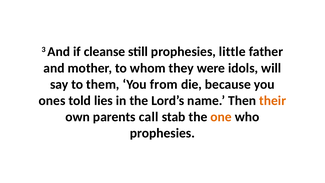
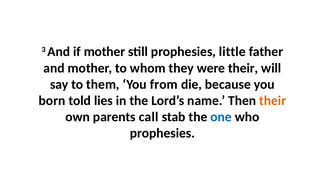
if cleanse: cleanse -> mother (104, 52)
were idols: idols -> their (243, 68)
ones: ones -> born (52, 100)
one colour: orange -> blue (221, 117)
